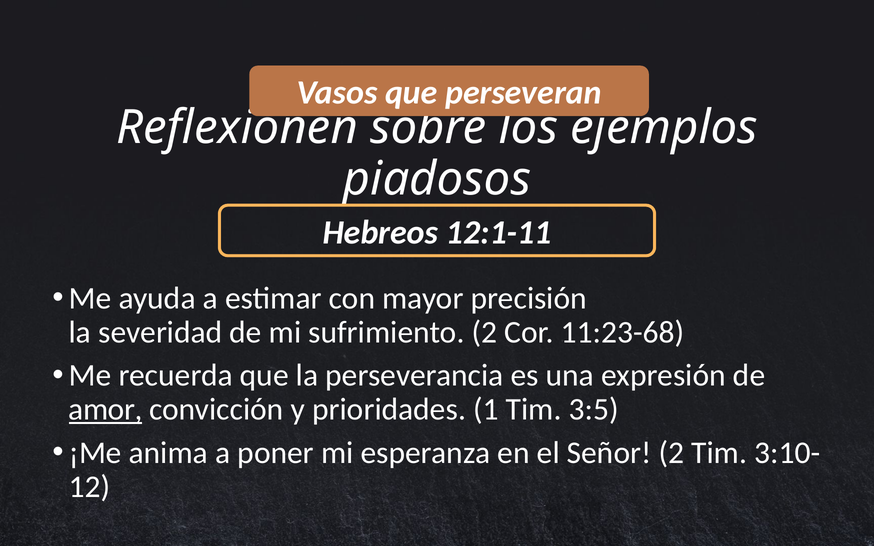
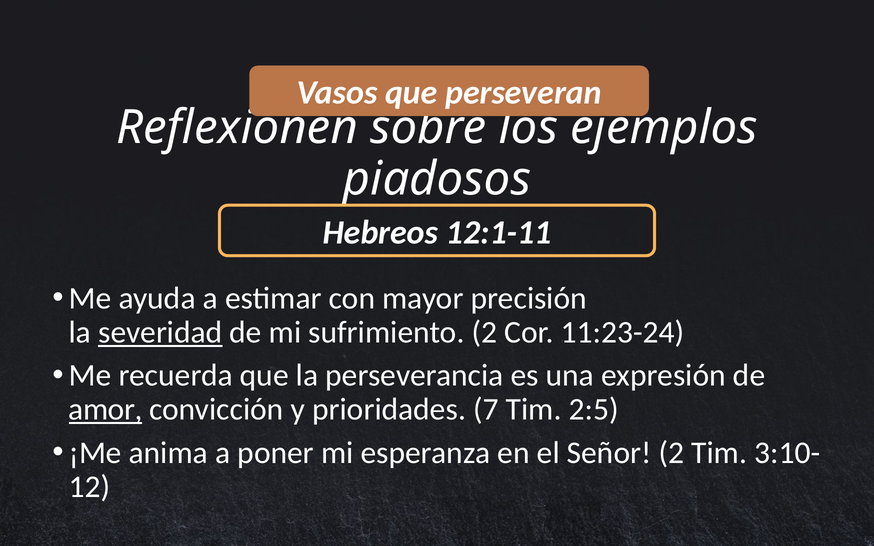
severidad underline: none -> present (160, 332)
11:23-68: 11:23-68 -> 11:23-24 (623, 332)
1: 1 -> 7 (486, 410)
3:5: 3:5 -> 2:5 (594, 410)
